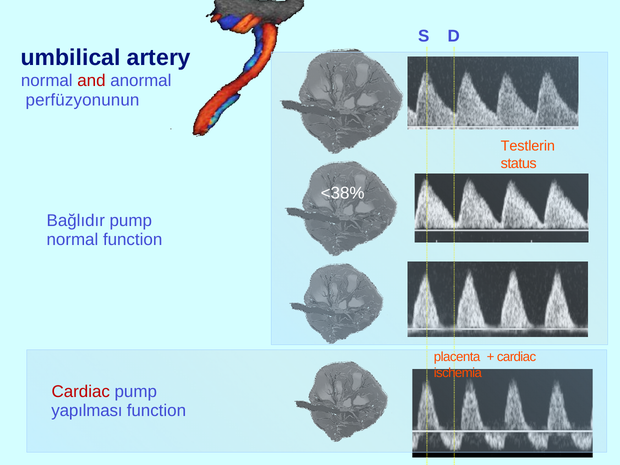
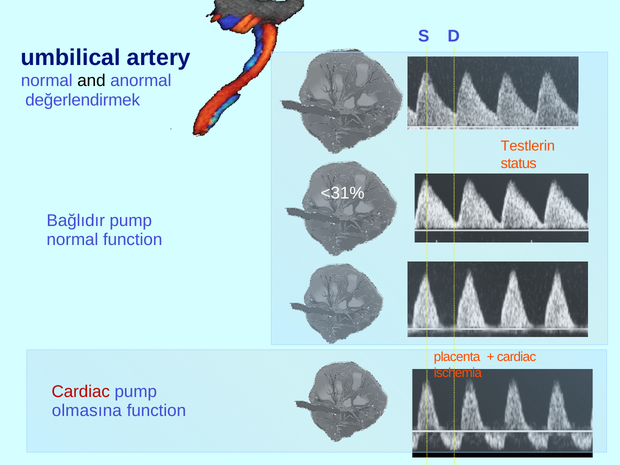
and colour: red -> black (91, 81)
perfüzyonunun: perfüzyonunun -> değerlendirmek (83, 100)
<38%: <38% -> <31% (343, 193)
yapılması: yapılması -> olmasına (87, 411)
